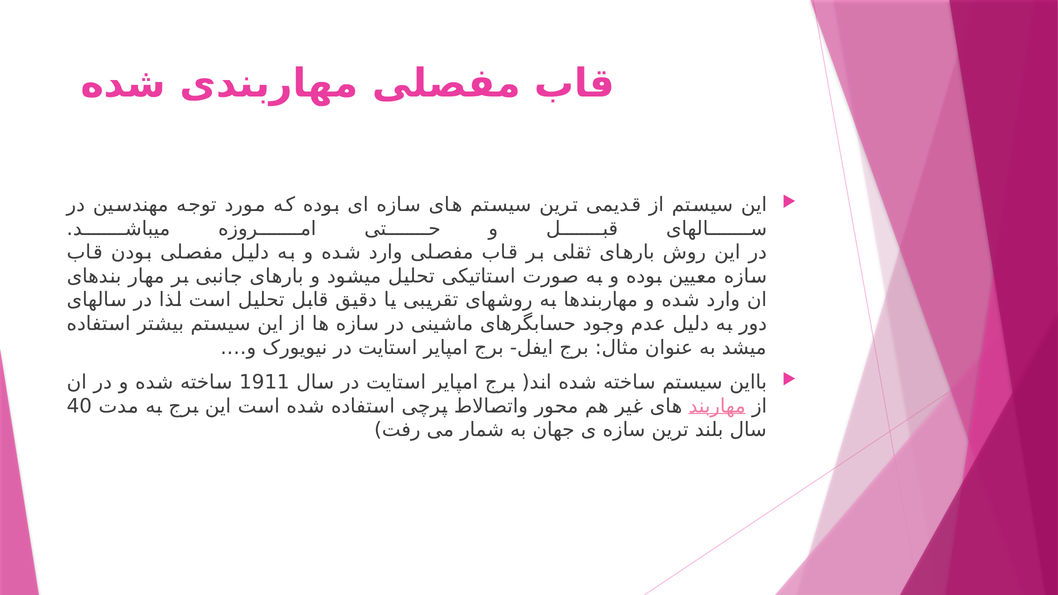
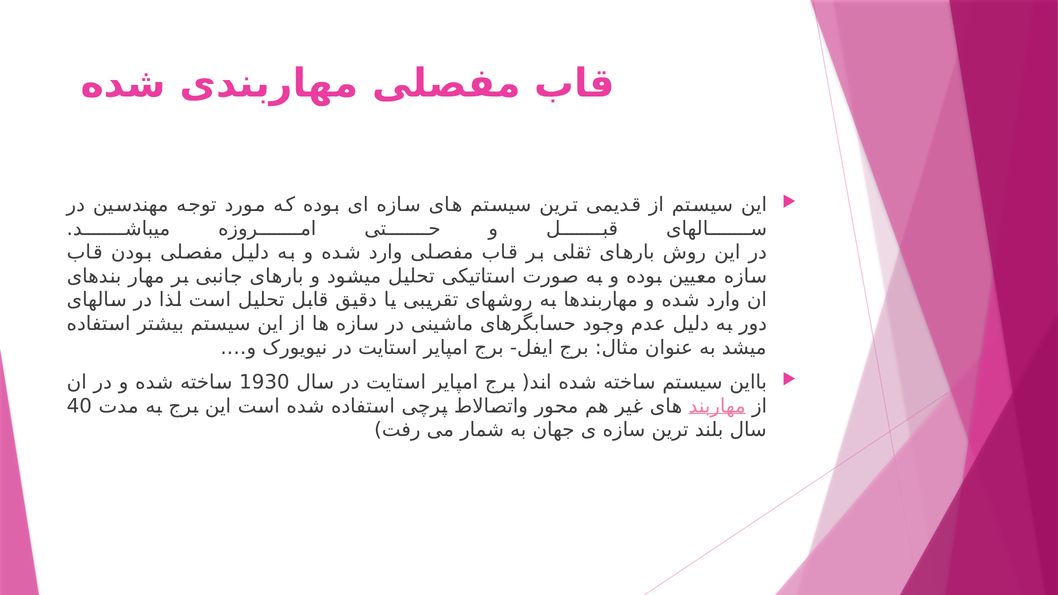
1911: 1911 -> 1930 (264, 382)
